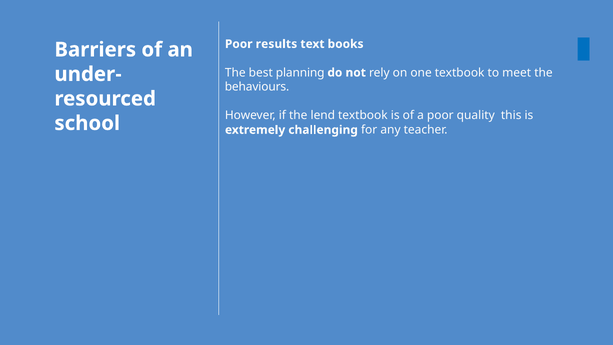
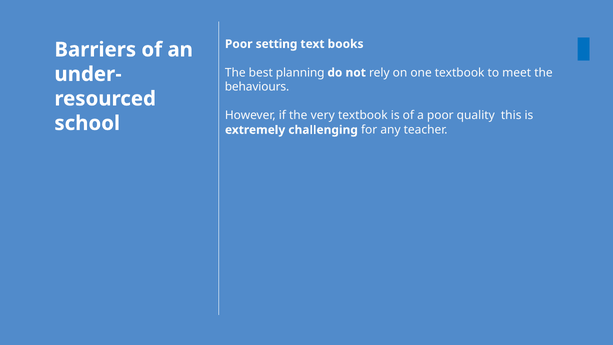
results: results -> setting (277, 44)
lend: lend -> very (323, 116)
